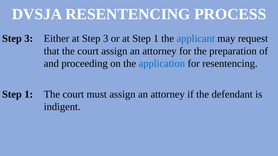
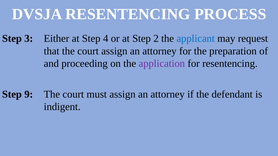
at Step 3: 3 -> 4 (106, 39)
at Step 1: 1 -> 2 (156, 39)
application colour: blue -> purple (162, 64)
1: 1 -> 9 (29, 94)
